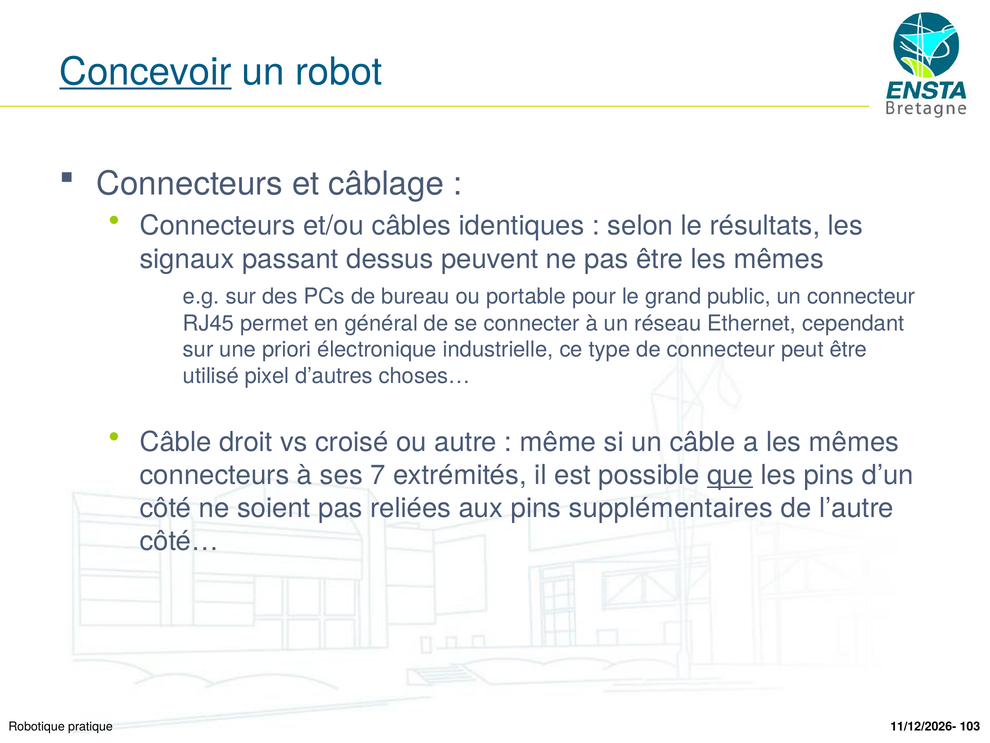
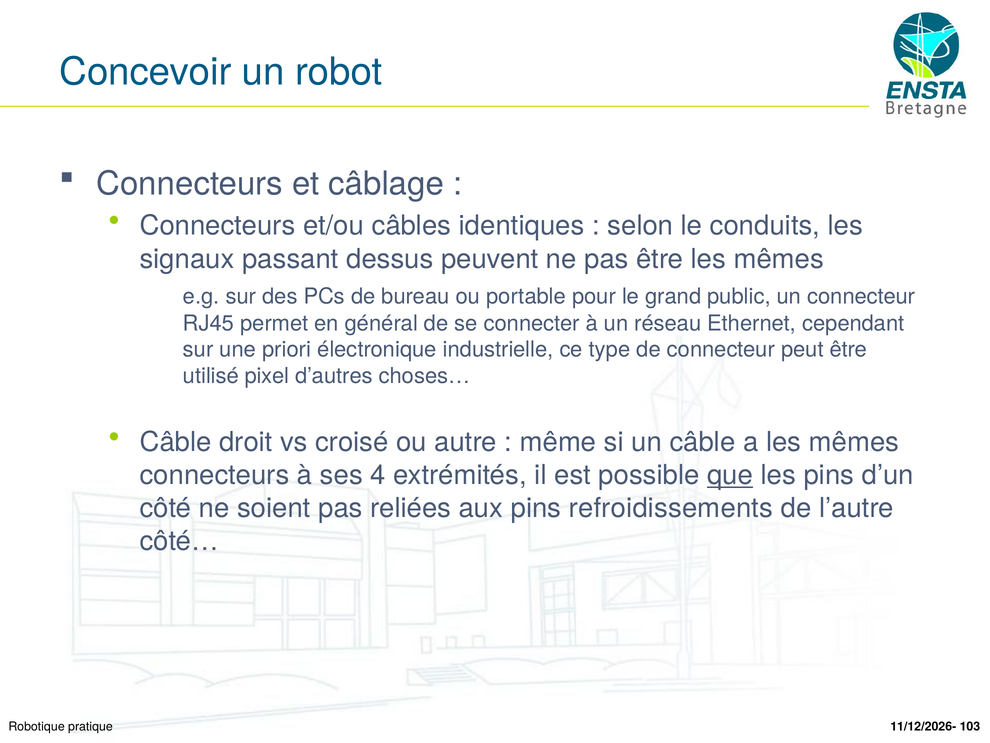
Concevoir underline: present -> none (145, 72)
résultats: résultats -> conduits (765, 226)
7: 7 -> 4 (378, 475)
supplémentaires: supplémentaires -> refroidissements (671, 508)
